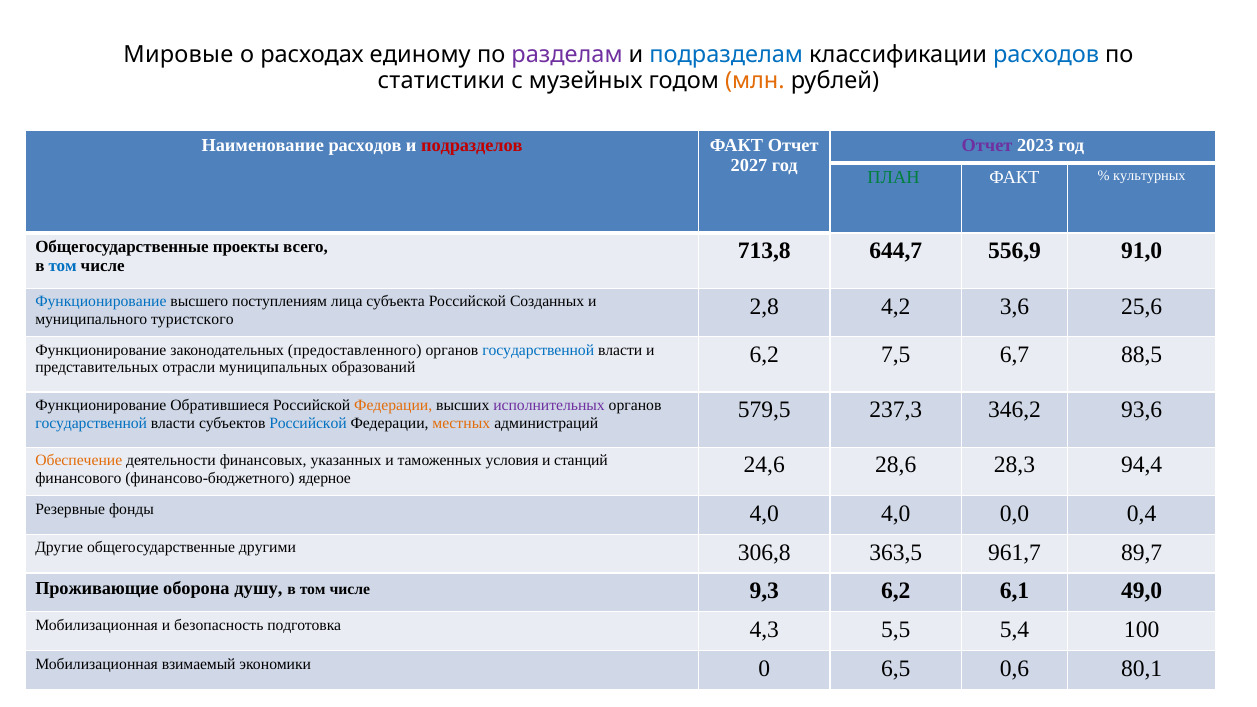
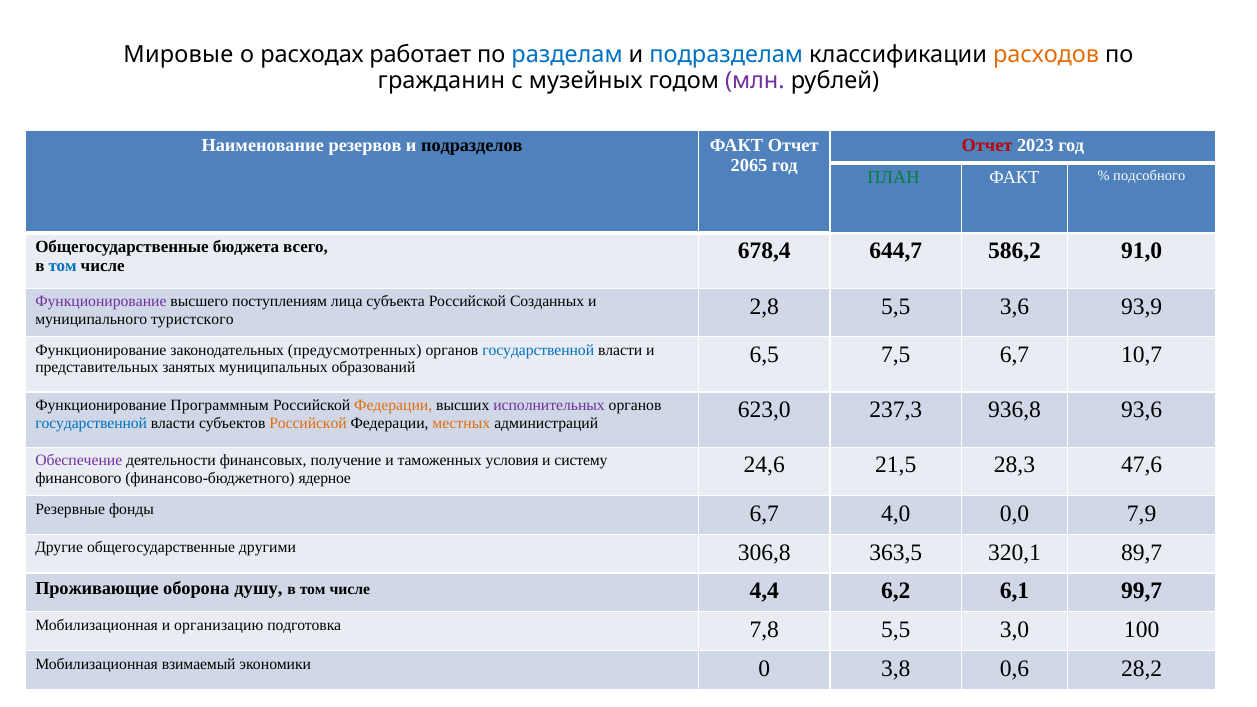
единому: единому -> работает (420, 55)
разделам colour: purple -> blue (567, 55)
расходов colour: blue -> orange (1046, 55)
статистики: статистики -> гражданин (441, 80)
млн colour: orange -> purple (755, 80)
Наименование расходов: расходов -> резервов (365, 146)
подразделов colour: red -> black (472, 146)
Отчет colour: purple -> red (987, 146)
2027: 2027 -> 2065 (749, 166)
культурных: культурных -> подсобного (1149, 176)
проекты: проекты -> бюджета (246, 247)
713,8: 713,8 -> 678,4 (764, 251)
556,9: 556,9 -> 586,2 (1014, 251)
Функционирование colour: blue -> purple (101, 302)
2,8 4,2: 4,2 -> 5,5 (896, 306)
25,6: 25,6 -> 93,9 (1142, 306)
предоставленного: предоставленного -> предусмотренных (355, 350)
6,2: 6,2 -> 6,5 (764, 355)
88,5: 88,5 -> 10,7 (1142, 355)
отрасли: отрасли -> занятых (189, 368)
Обратившиеся: Обратившиеся -> Программным (220, 405)
579,5: 579,5 -> 623,0 (764, 410)
346,2: 346,2 -> 936,8 (1014, 410)
Российской colour: blue -> orange (308, 423)
Обеспечение colour: orange -> purple (79, 461)
указанных: указанных -> получение (346, 461)
станций: станций -> систему (581, 461)
28,6: 28,6 -> 21,5 (896, 465)
94,4: 94,4 -> 47,6 (1142, 465)
фонды 4,0: 4,0 -> 6,7 (764, 514)
0,4: 0,4 -> 7,9 (1142, 514)
961,7: 961,7 -> 320,1 (1014, 552)
9,3: 9,3 -> 4,4 (764, 591)
49,0: 49,0 -> 99,7 (1142, 591)
безопасность: безопасность -> организацию (219, 625)
4,3: 4,3 -> 7,8 (764, 630)
5,4: 5,4 -> 3,0 (1014, 630)
6,5: 6,5 -> 3,8 (896, 668)
80,1: 80,1 -> 28,2 (1142, 668)
